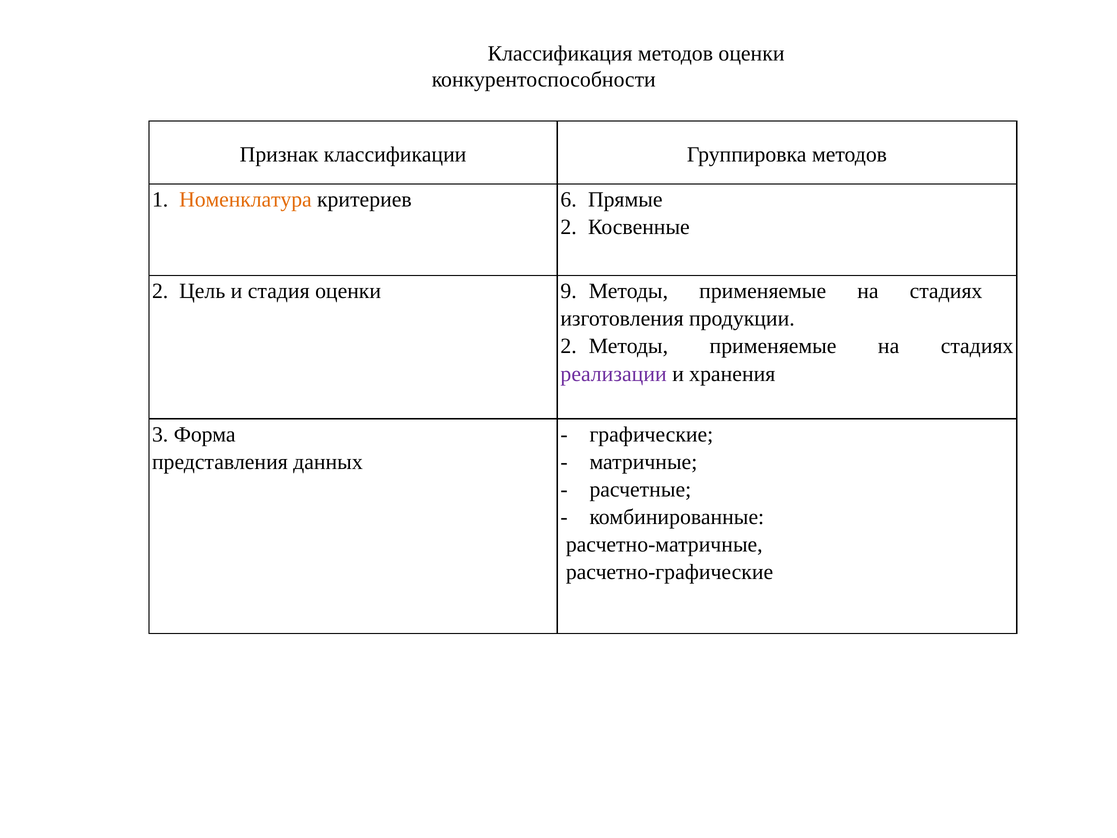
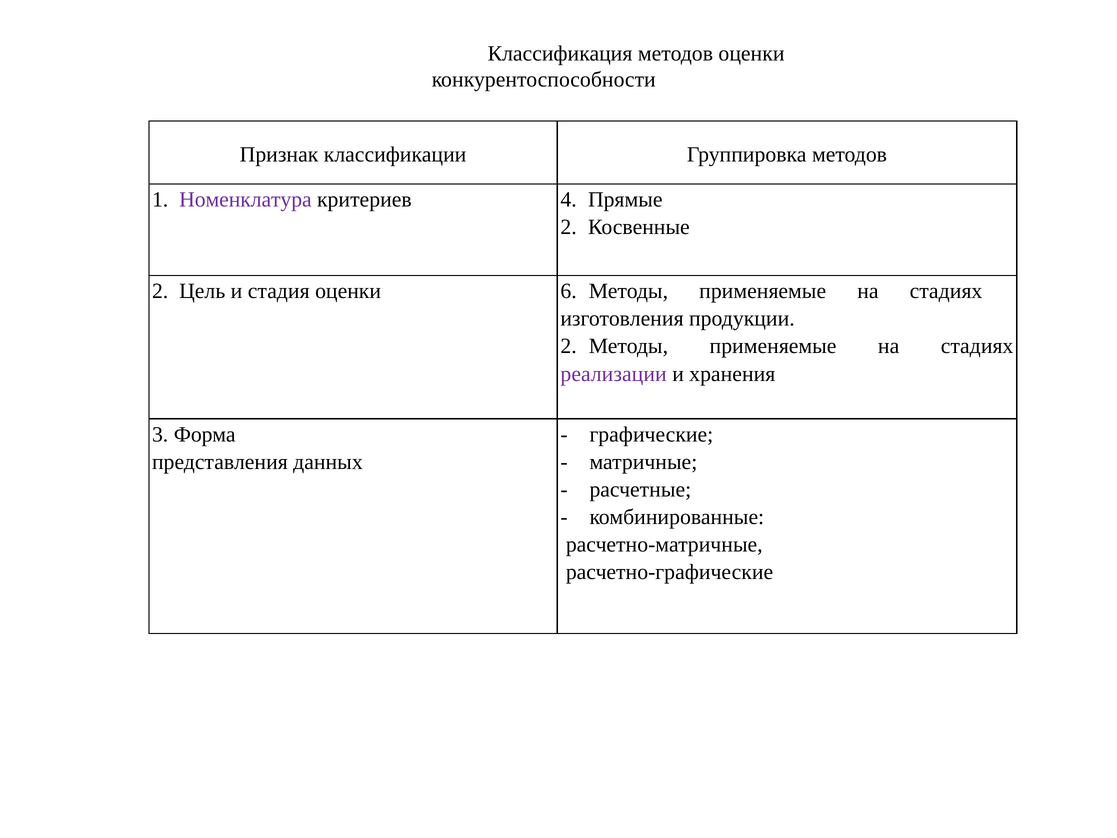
Номенклатура colour: orange -> purple (245, 200)
6: 6 -> 4 (569, 200)
9: 9 -> 6 (569, 291)
